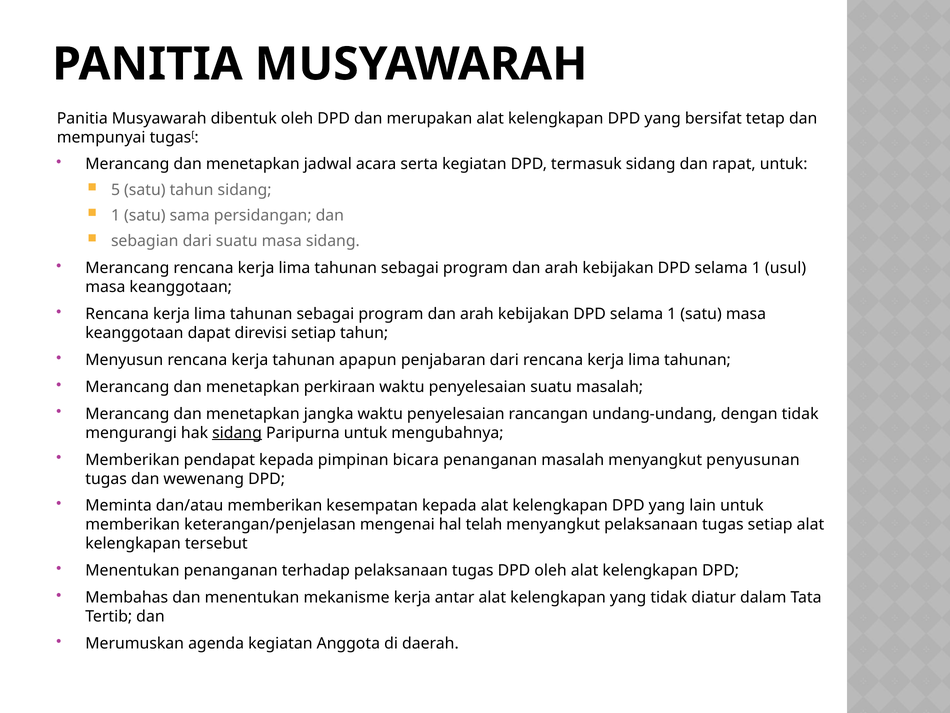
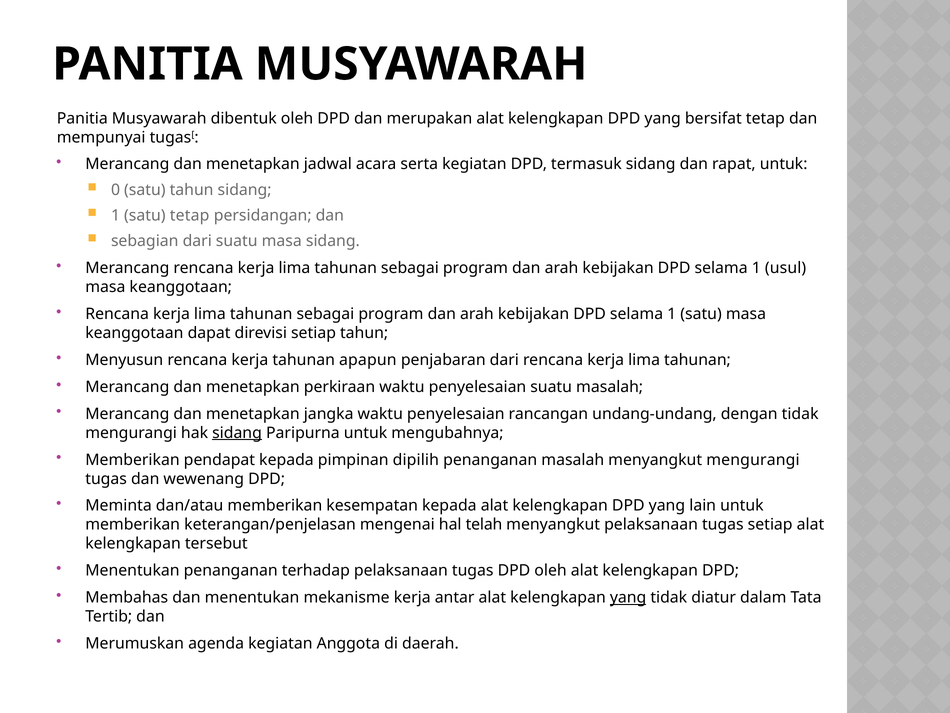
5: 5 -> 0 (116, 190)
satu sama: sama -> tetap (190, 215)
bicara: bicara -> dipilih (416, 459)
menyangkut penyusunan: penyusunan -> mengurangi (753, 459)
yang underline: none -> present (628, 597)
